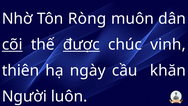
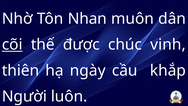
Ròng: Ròng -> Nhan (87, 19)
được underline: present -> none (81, 45)
khăn: khăn -> khắp (168, 70)
